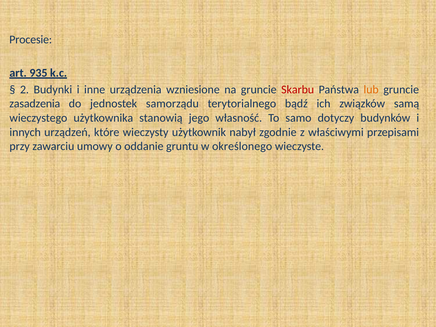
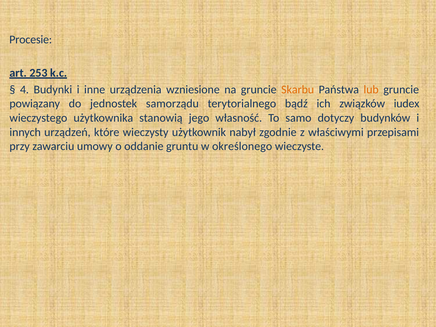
935: 935 -> 253 (38, 73)
2: 2 -> 4 (24, 89)
Skarbu colour: red -> orange (298, 89)
zasadzenia: zasadzenia -> powiązany (35, 104)
samą: samą -> iudex (407, 104)
